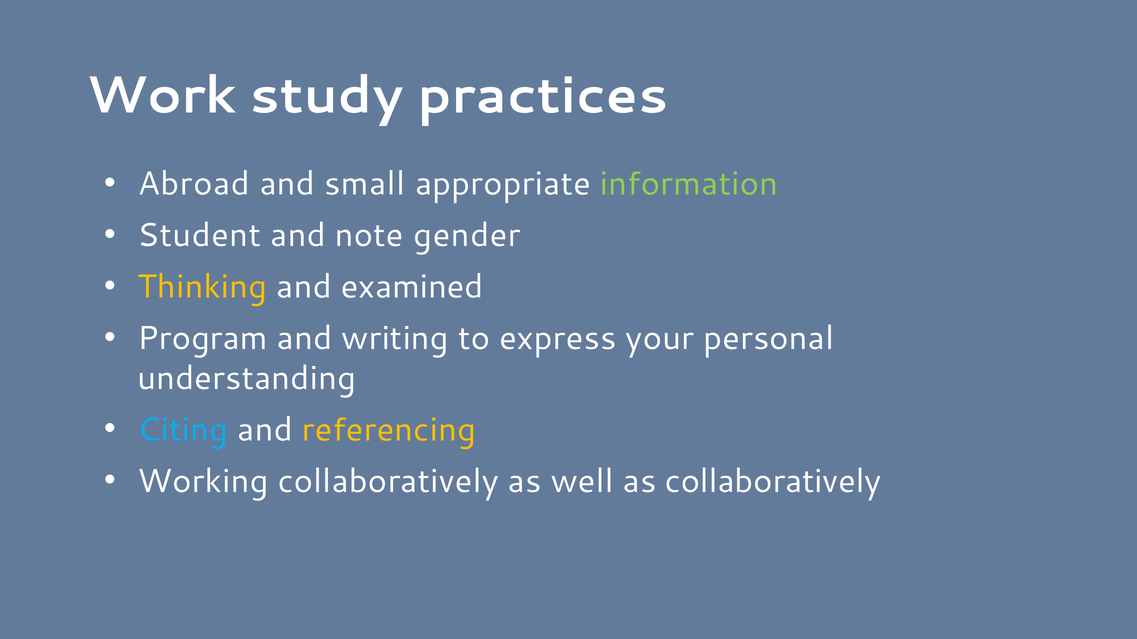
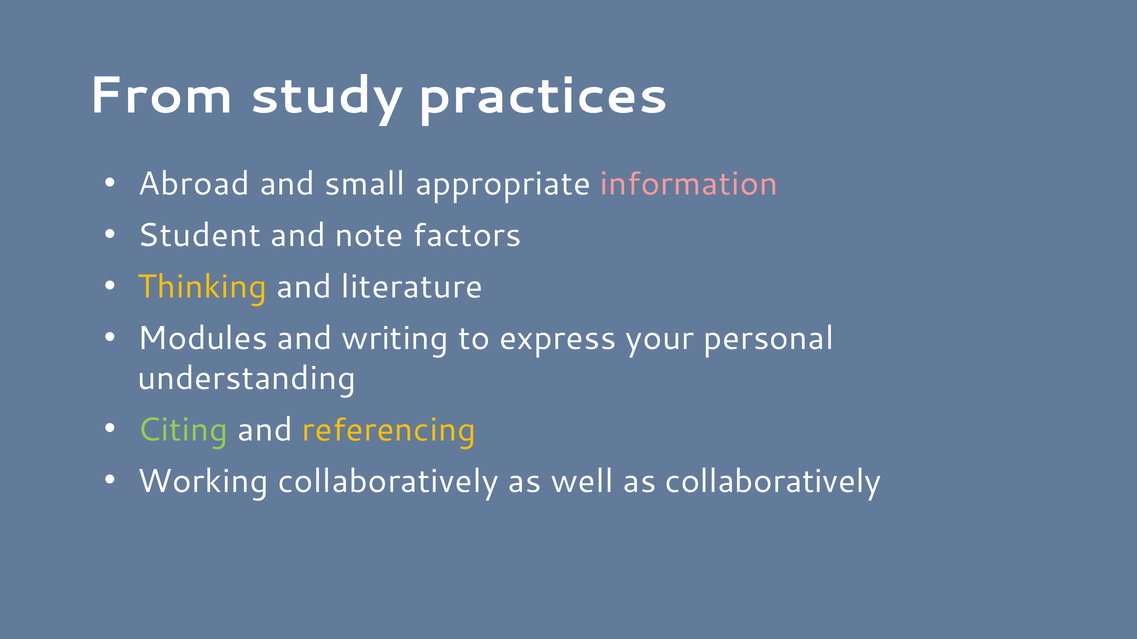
Work: Work -> From (161, 96)
information colour: light green -> pink (689, 184)
gender: gender -> factors (467, 236)
examined: examined -> literature (412, 287)
Program: Program -> Modules (203, 339)
Citing colour: light blue -> light green (183, 430)
